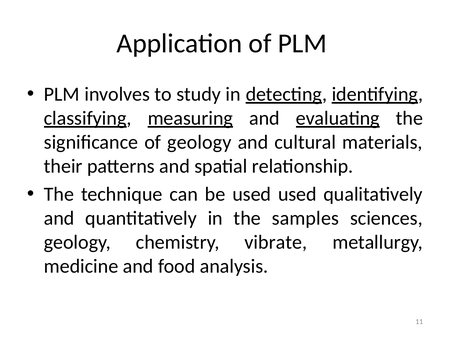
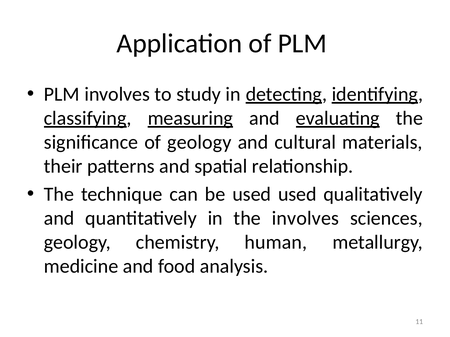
the samples: samples -> involves (305, 219)
vibrate: vibrate -> human (276, 243)
